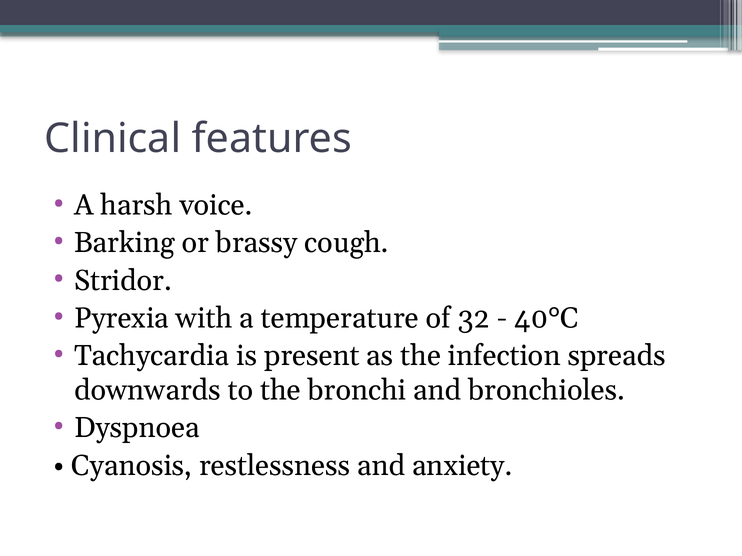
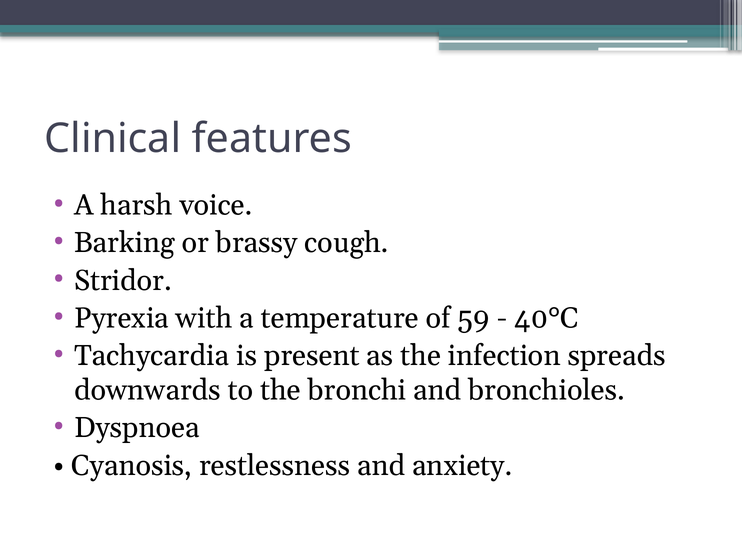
32: 32 -> 59 (474, 318)
